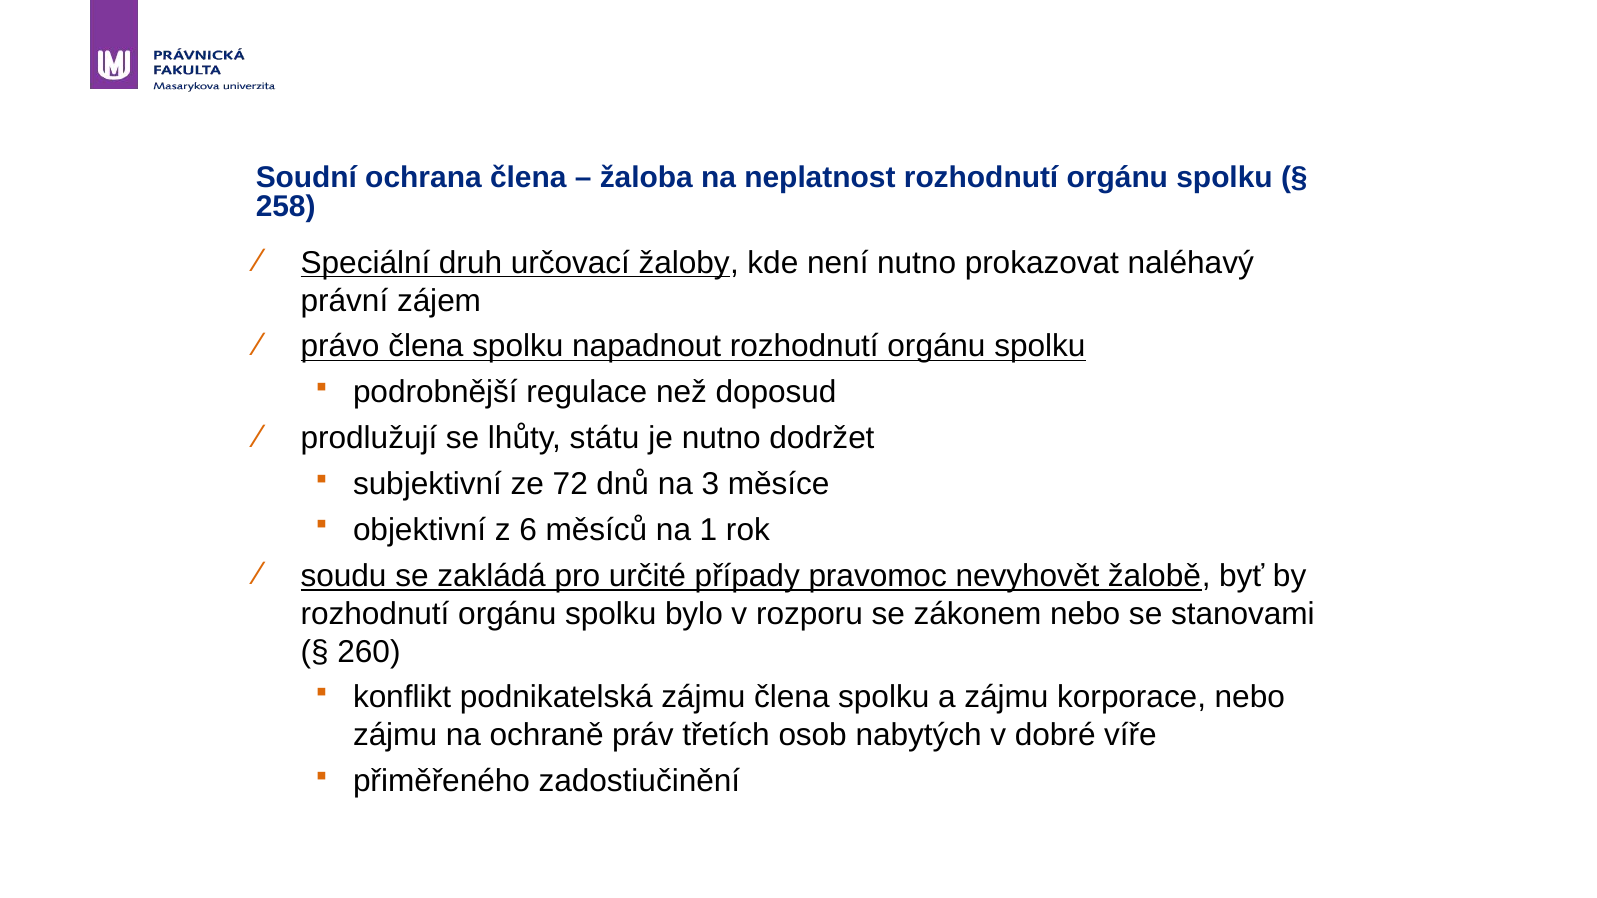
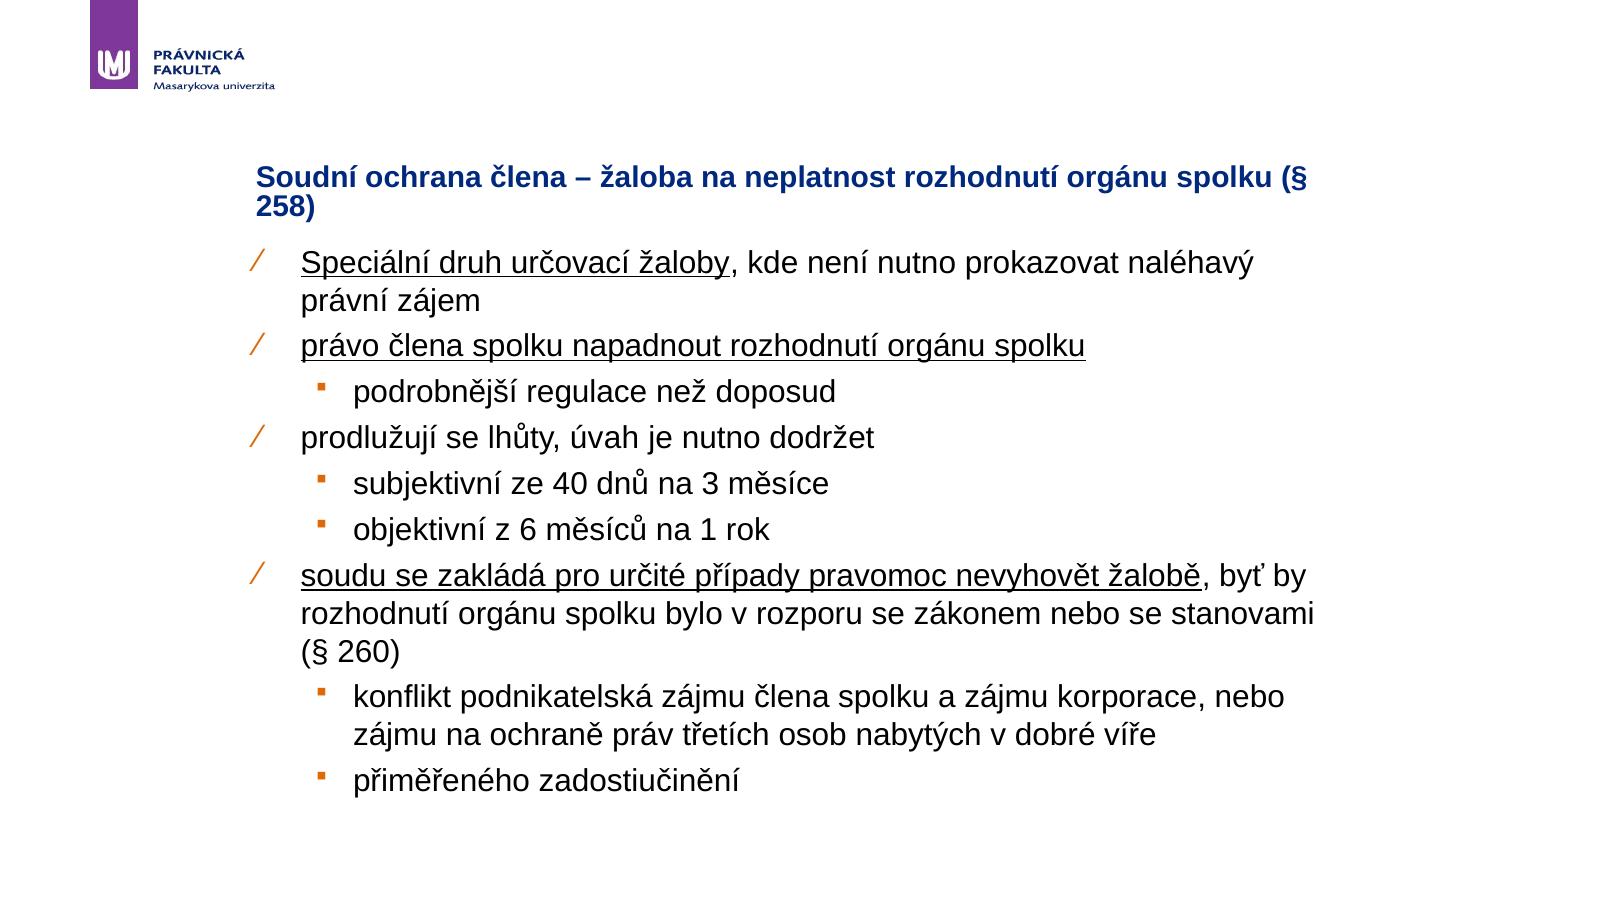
státu: státu -> úvah (605, 438)
72: 72 -> 40 (570, 484)
